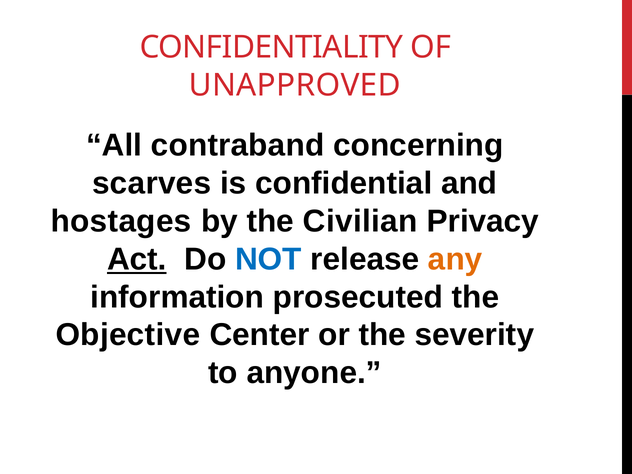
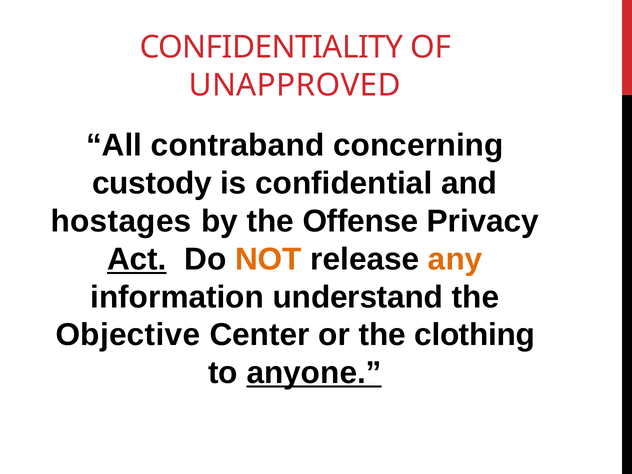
scarves: scarves -> custody (152, 183)
Civilian: Civilian -> Offense (361, 221)
NOT colour: blue -> orange (268, 259)
prosecuted: prosecuted -> understand (358, 297)
severity: severity -> clothing (475, 335)
anyone underline: none -> present (314, 373)
